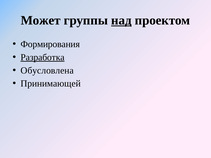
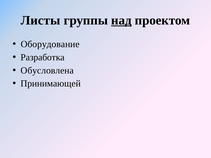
Может: Может -> Листы (41, 20)
Формирования: Формирования -> Оборудование (50, 44)
Разработка underline: present -> none (43, 57)
